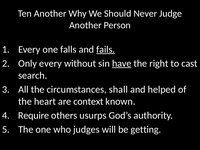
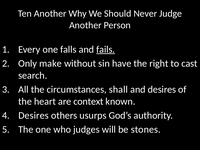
Only every: every -> make (50, 63)
have underline: present -> none (122, 63)
and helped: helped -> desires (162, 89)
Require: Require -> Desires (34, 115)
getting: getting -> stones (146, 129)
